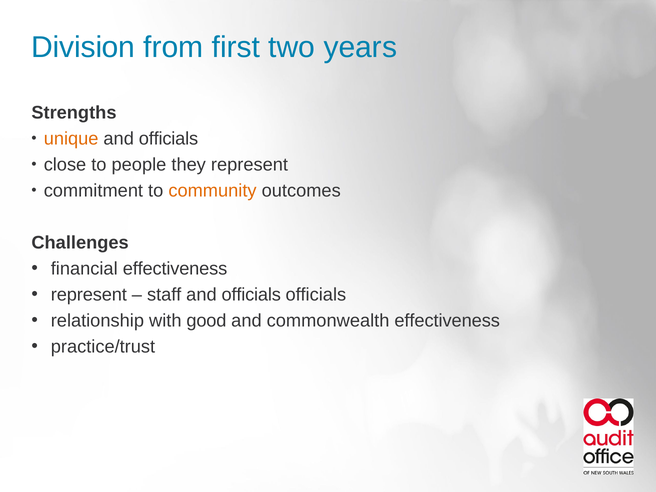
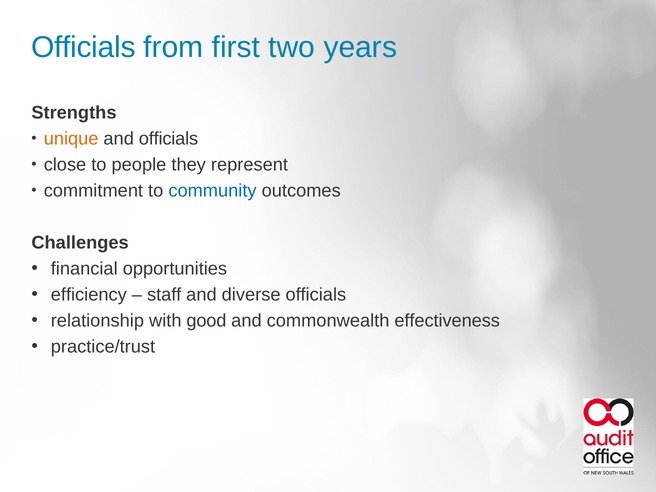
Division: Division -> Officials (83, 47)
community colour: orange -> blue (212, 191)
financial effectiveness: effectiveness -> opportunities (175, 269)
represent: represent -> efficiency (89, 295)
staff and officials: officials -> diverse (251, 295)
